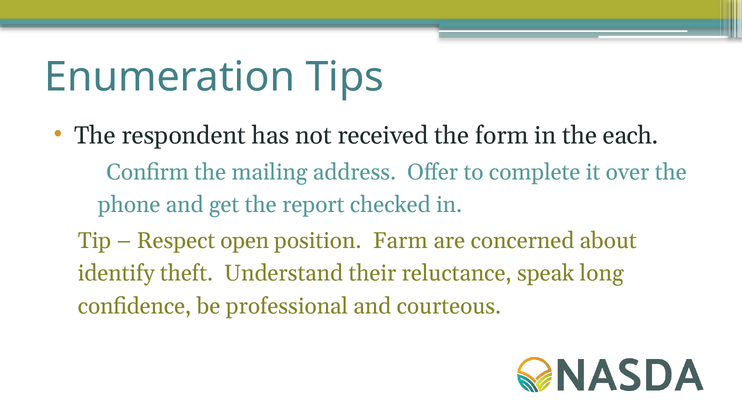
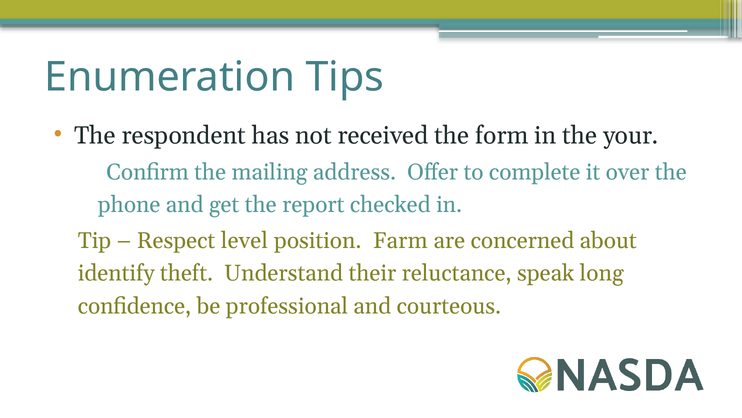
each: each -> your (631, 135)
open: open -> level (244, 240)
